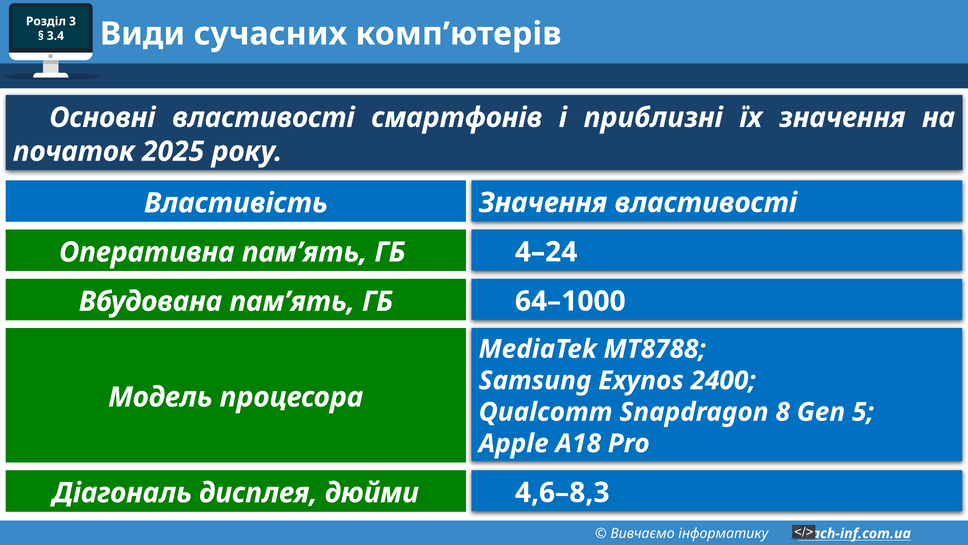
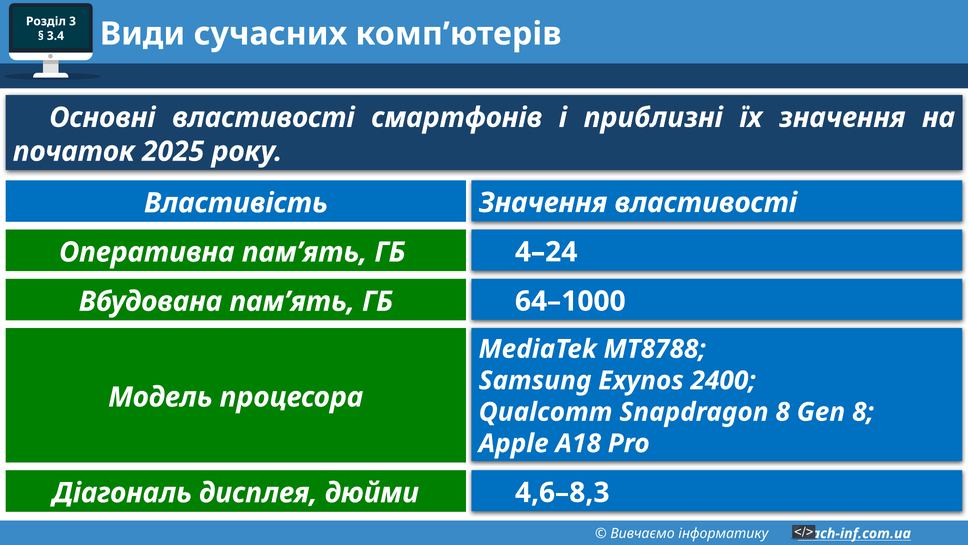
Gen 5: 5 -> 8 (863, 412)
